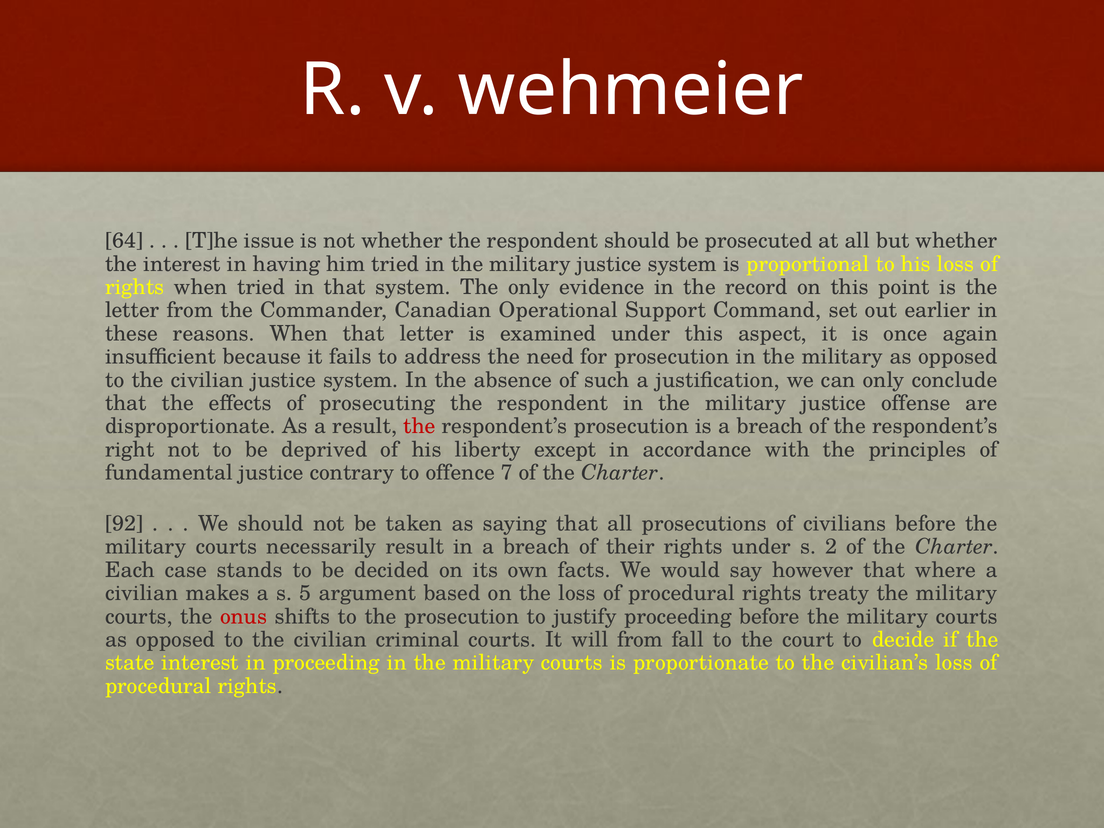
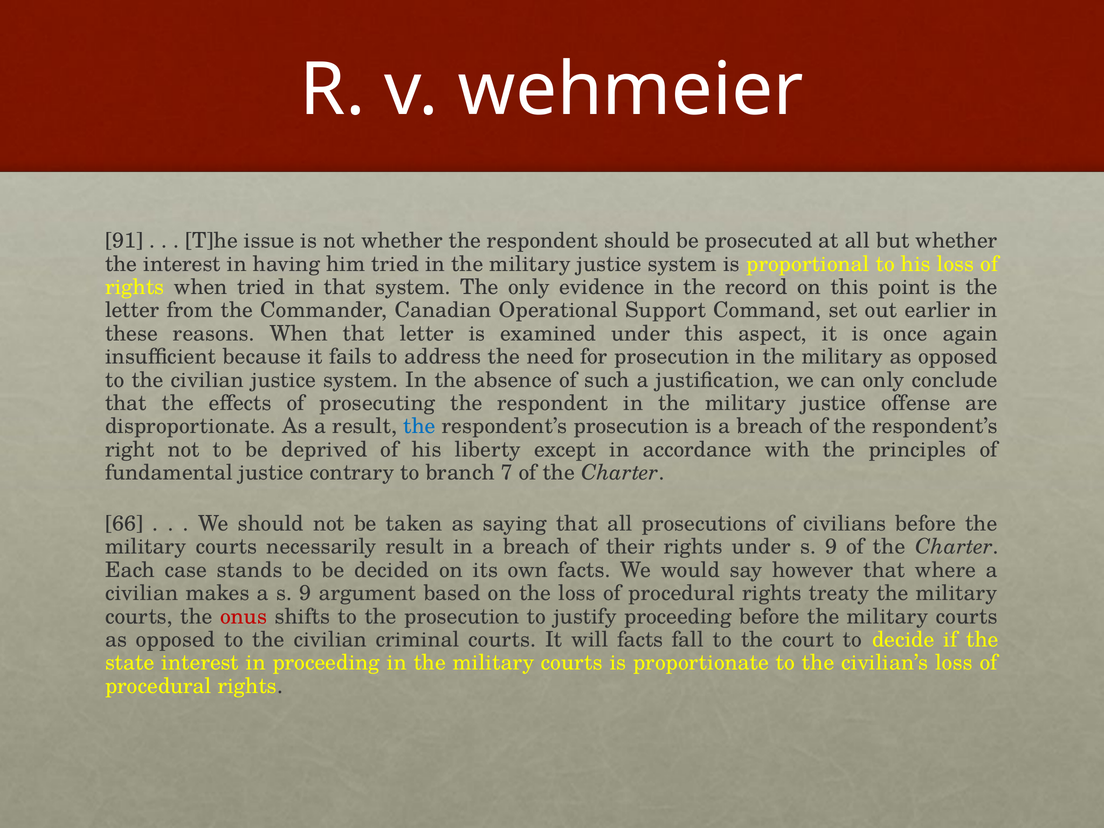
64: 64 -> 91 (124, 241)
the colour: red -> blue (420, 426)
offence: offence -> branch (460, 473)
92: 92 -> 66 (124, 524)
under s 2: 2 -> 9 (831, 547)
a s 5: 5 -> 9 (305, 593)
will from: from -> facts (640, 640)
